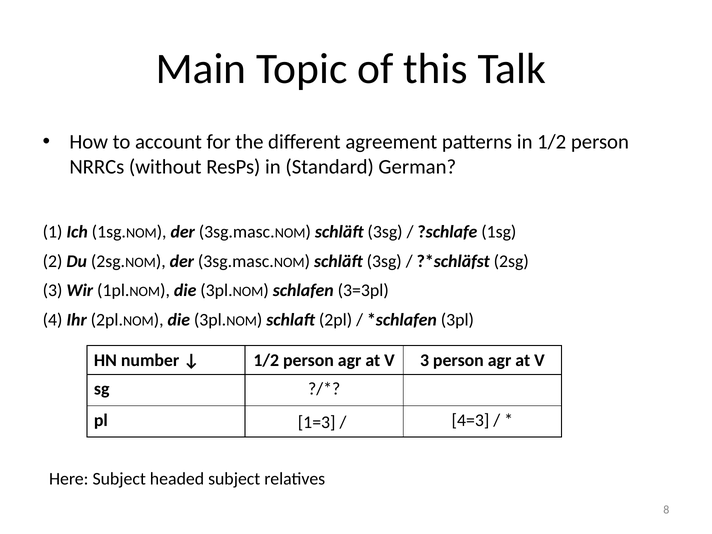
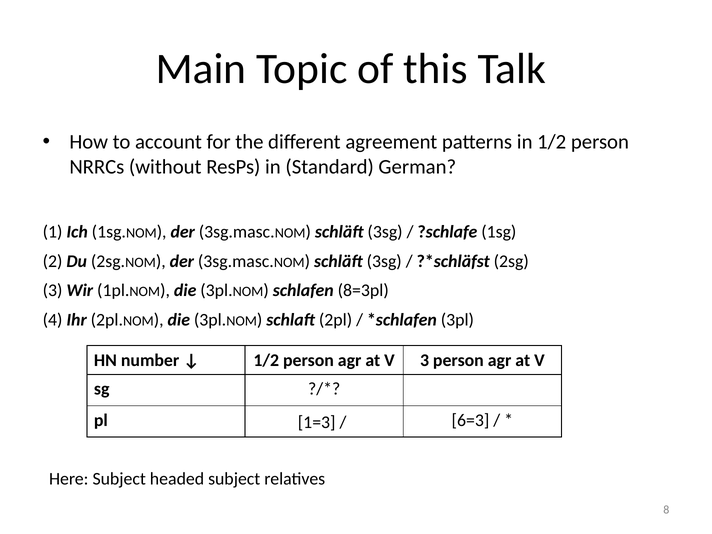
3=3pl: 3=3pl -> 8=3pl (363, 290)
4=3: 4=3 -> 6=3 (470, 420)
